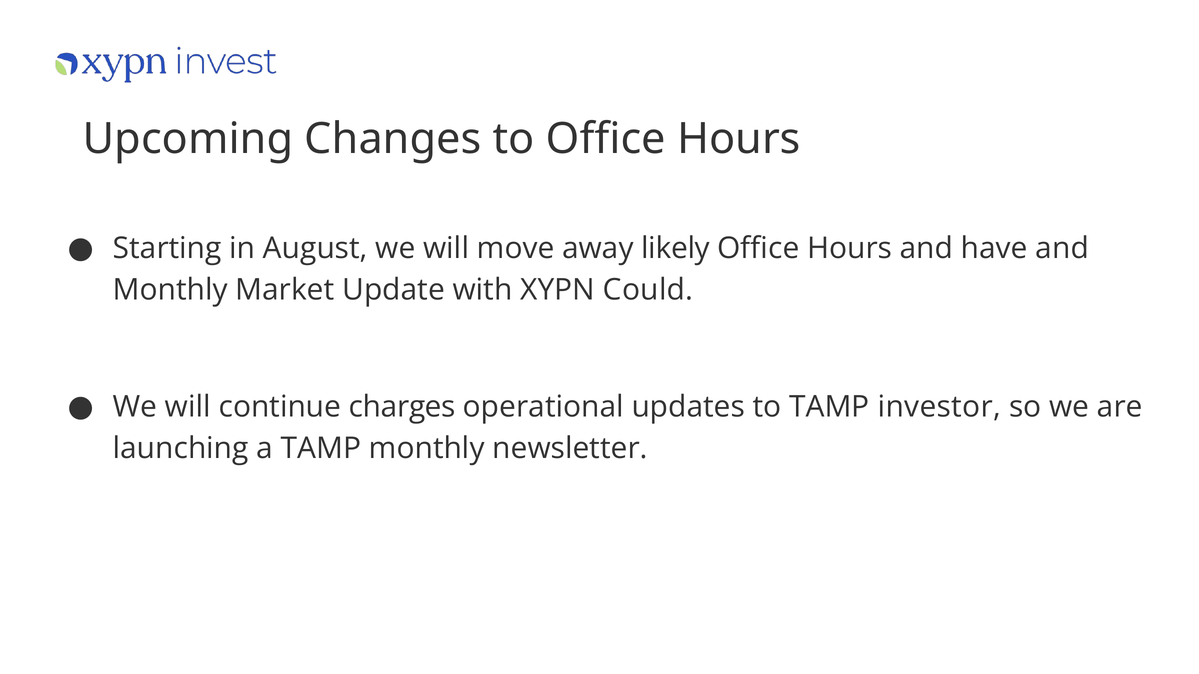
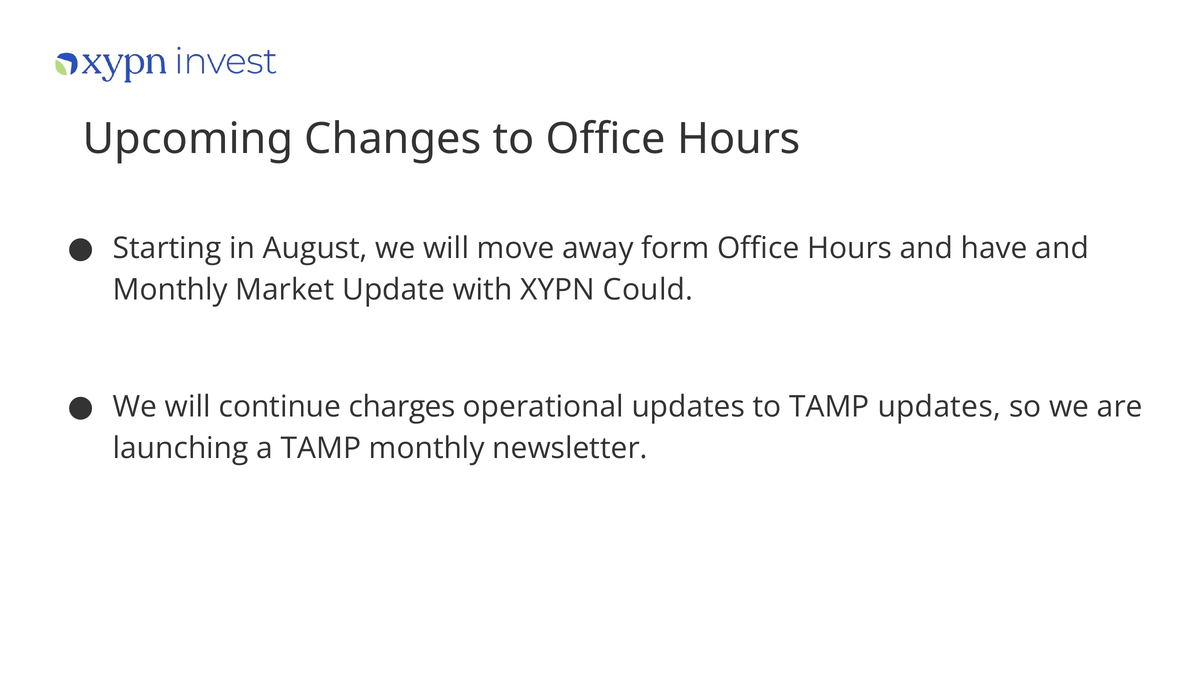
likely: likely -> form (675, 249)
TAMP investor: investor -> updates (939, 407)
